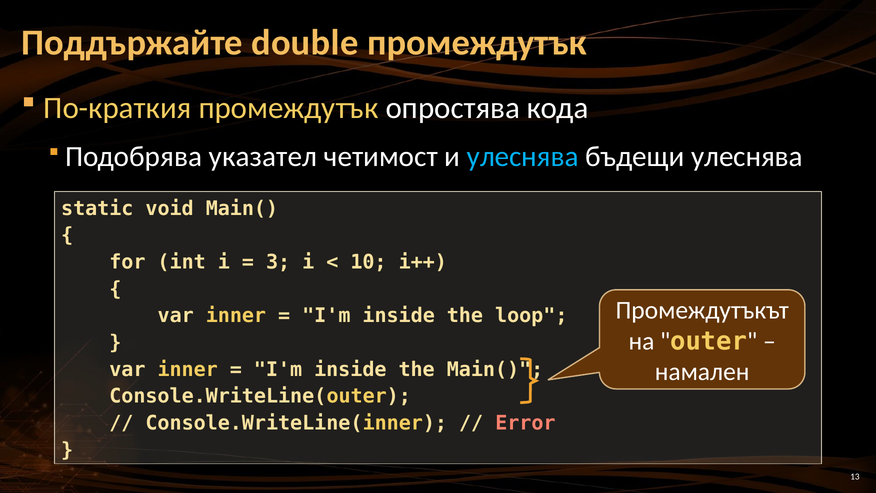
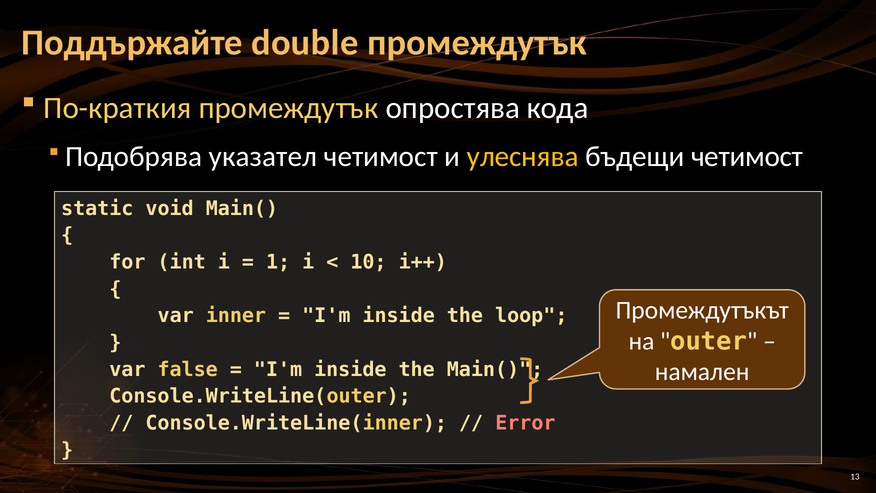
улеснява colour: light blue -> yellow (523, 157)
бъдещи улеснява: улеснява -> четимост (747, 157)
3: 3 -> 1 (278, 262)
inner: inner -> false (188, 369)
